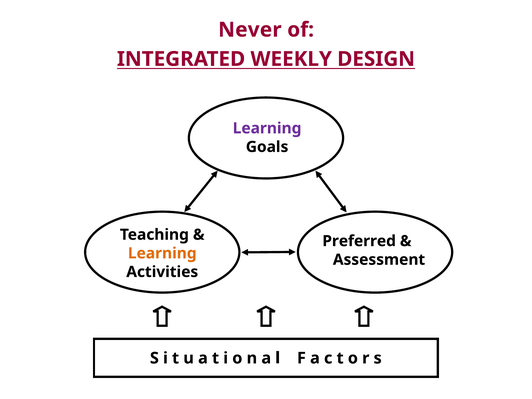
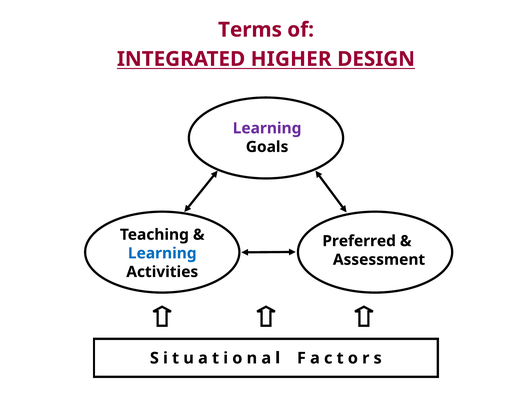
Never: Never -> Terms (250, 30)
WEEKLY: WEEKLY -> HIGHER (291, 59)
Learning colour: orange -> blue (162, 253)
